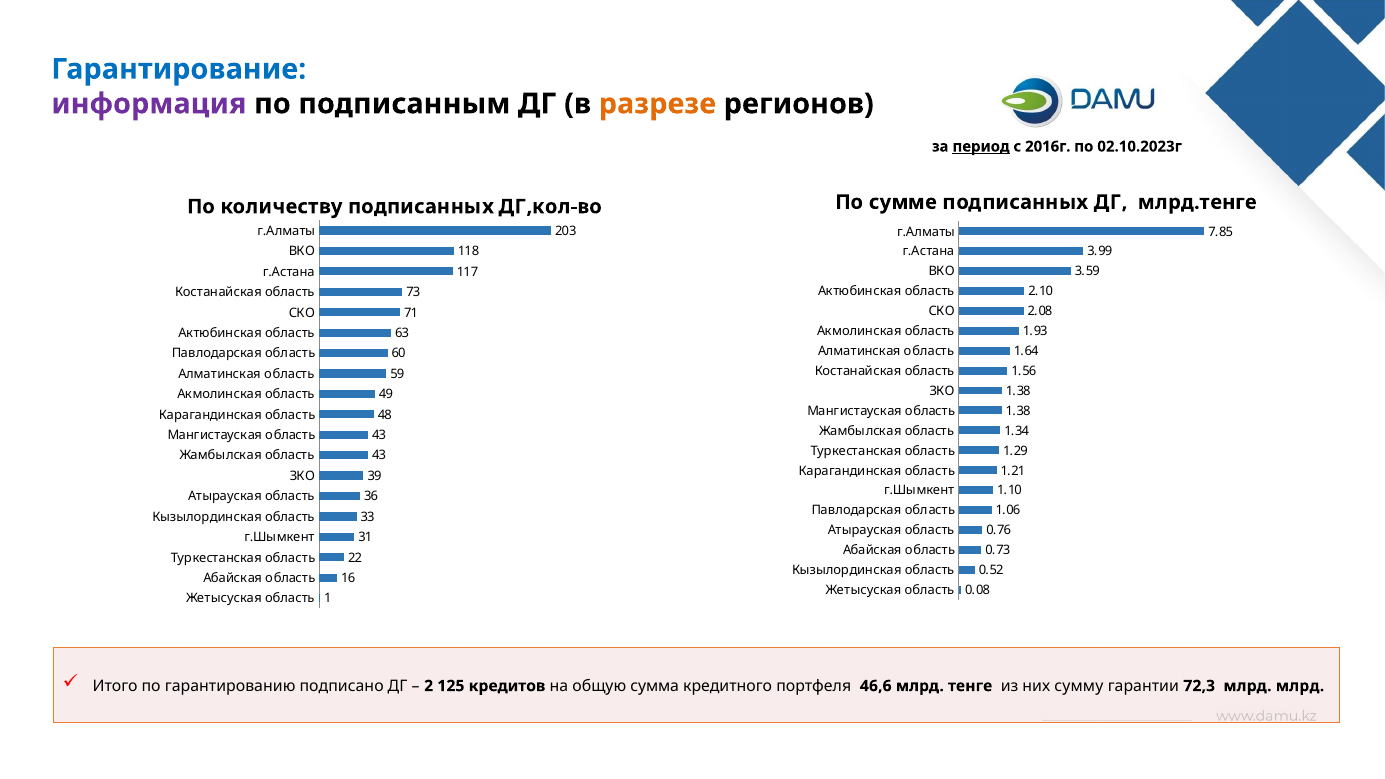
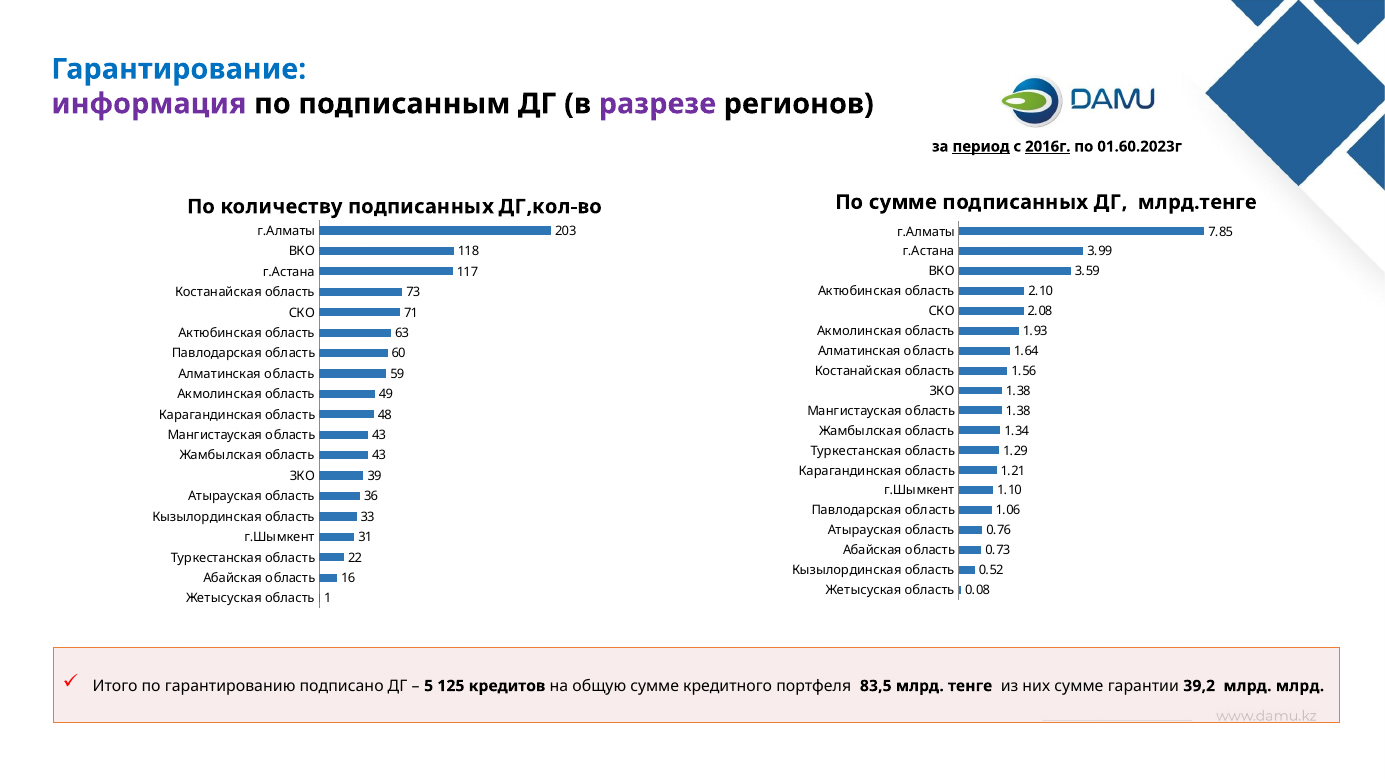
разрезе colour: orange -> purple (657, 104)
2016г underline: none -> present (1048, 147)
02.10.2023г: 02.10.2023г -> 01.60.2023г (1140, 147)
2: 2 -> 5 (429, 686)
общую сумма: сумма -> сумме (655, 686)
46,6: 46,6 -> 83,5 (876, 686)
них сумму: сумму -> сумме (1079, 686)
72,3: 72,3 -> 39,2 (1199, 686)
